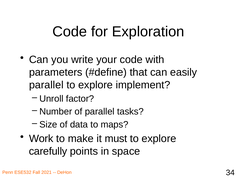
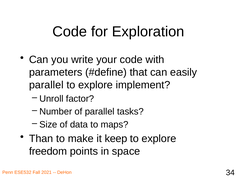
Work: Work -> Than (41, 138)
must: must -> keep (116, 138)
carefully: carefully -> freedom (48, 151)
